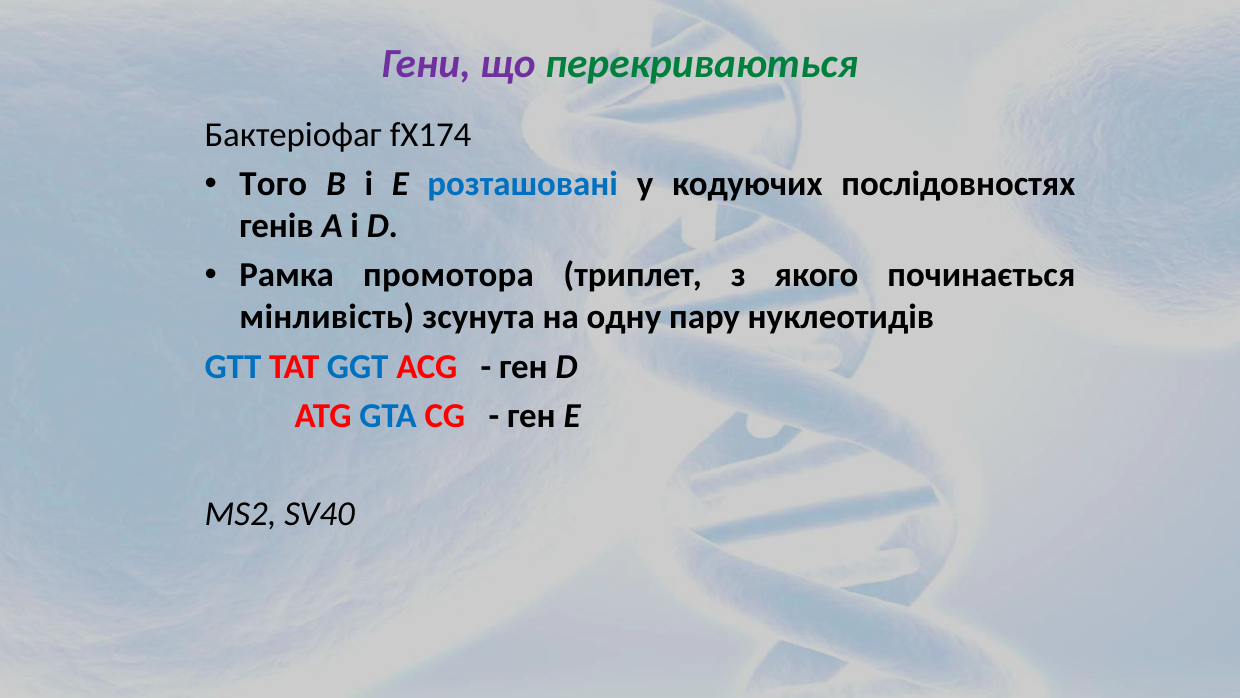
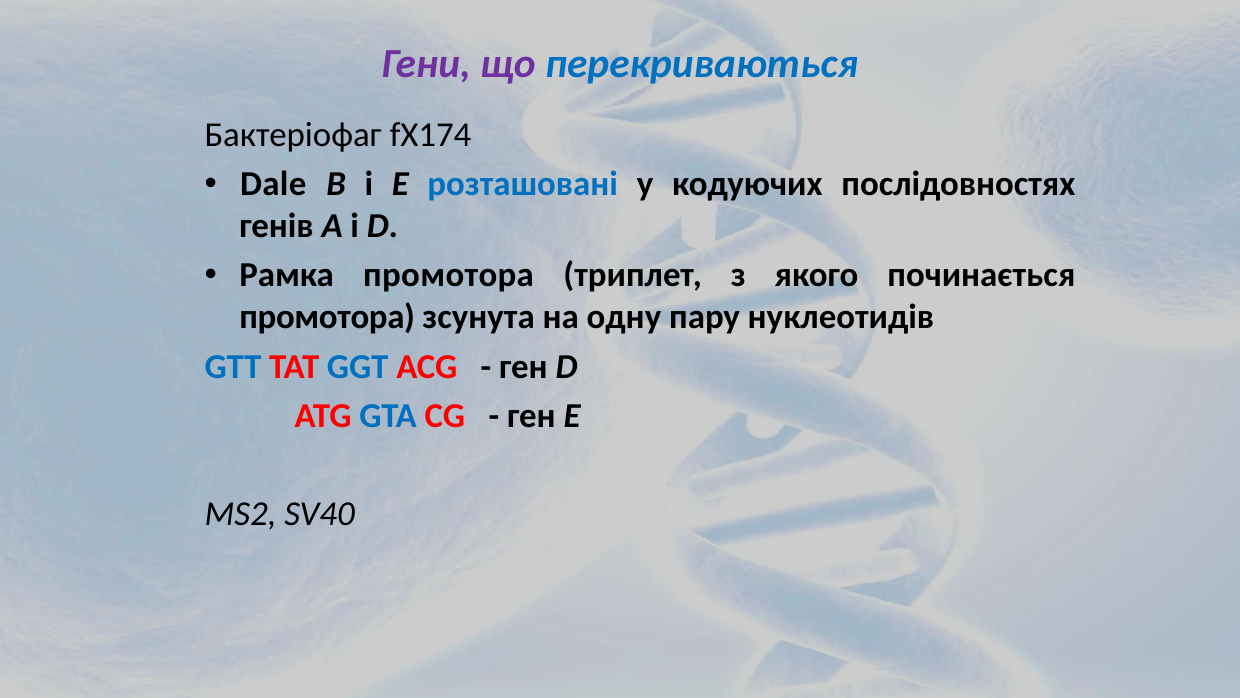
перекриваються colour: green -> blue (702, 64)
Того: Того -> Dale (273, 184)
мінливість: мінливість -> промотора (327, 317)
